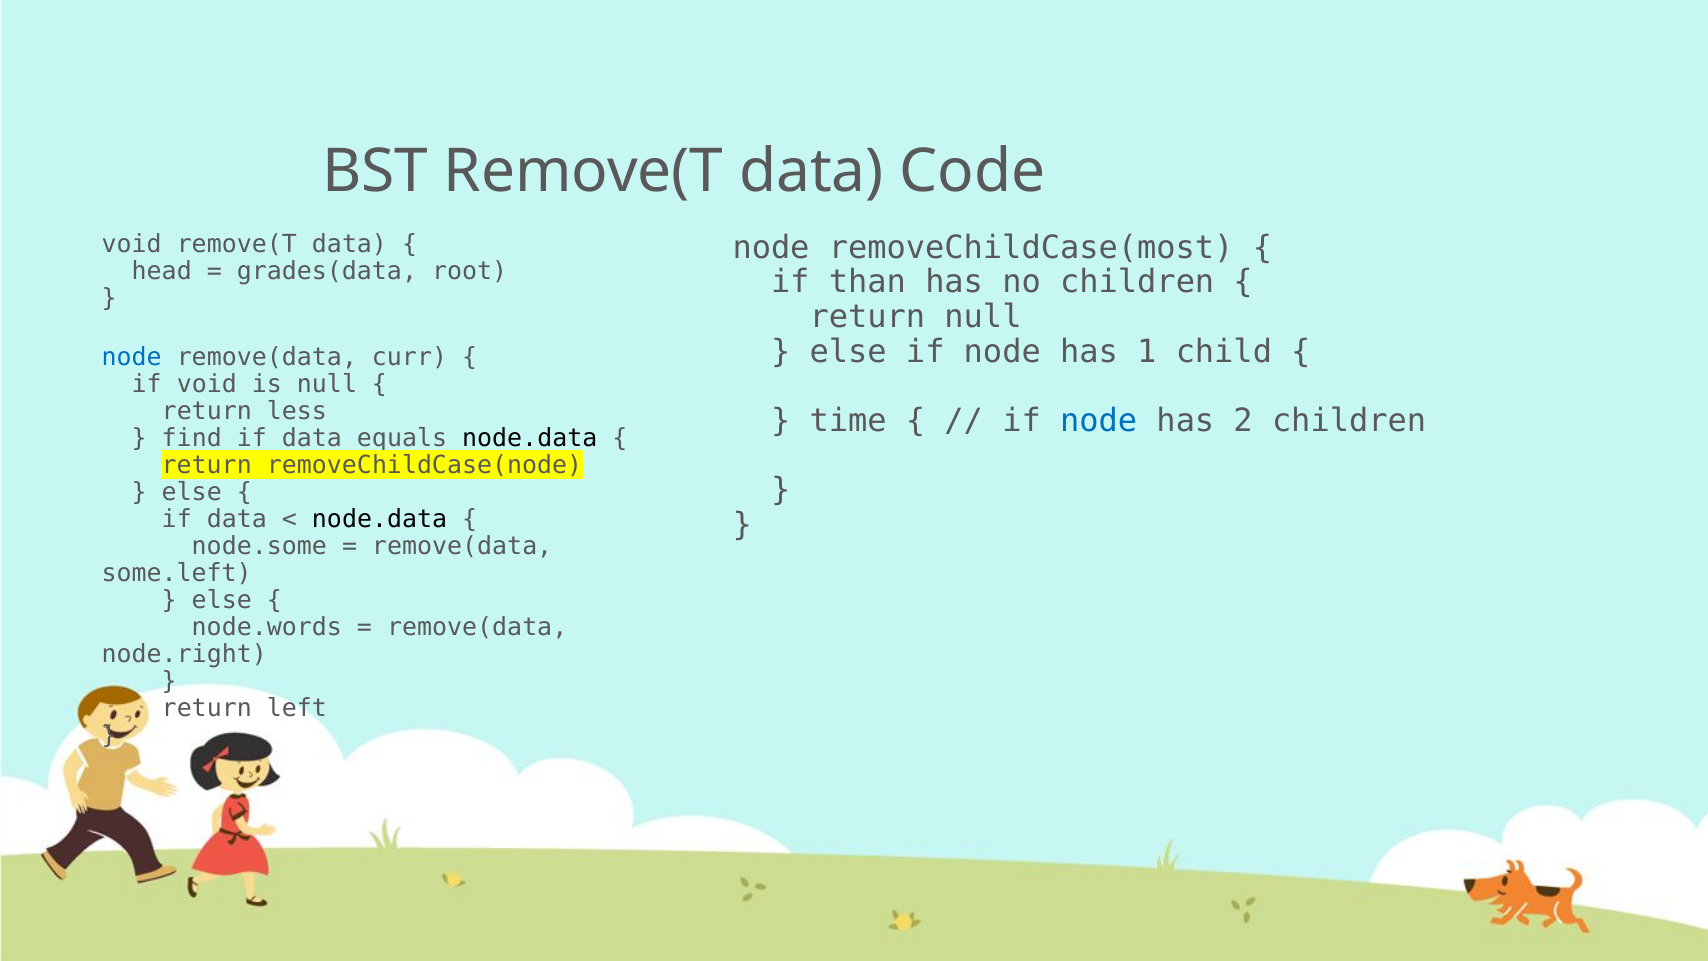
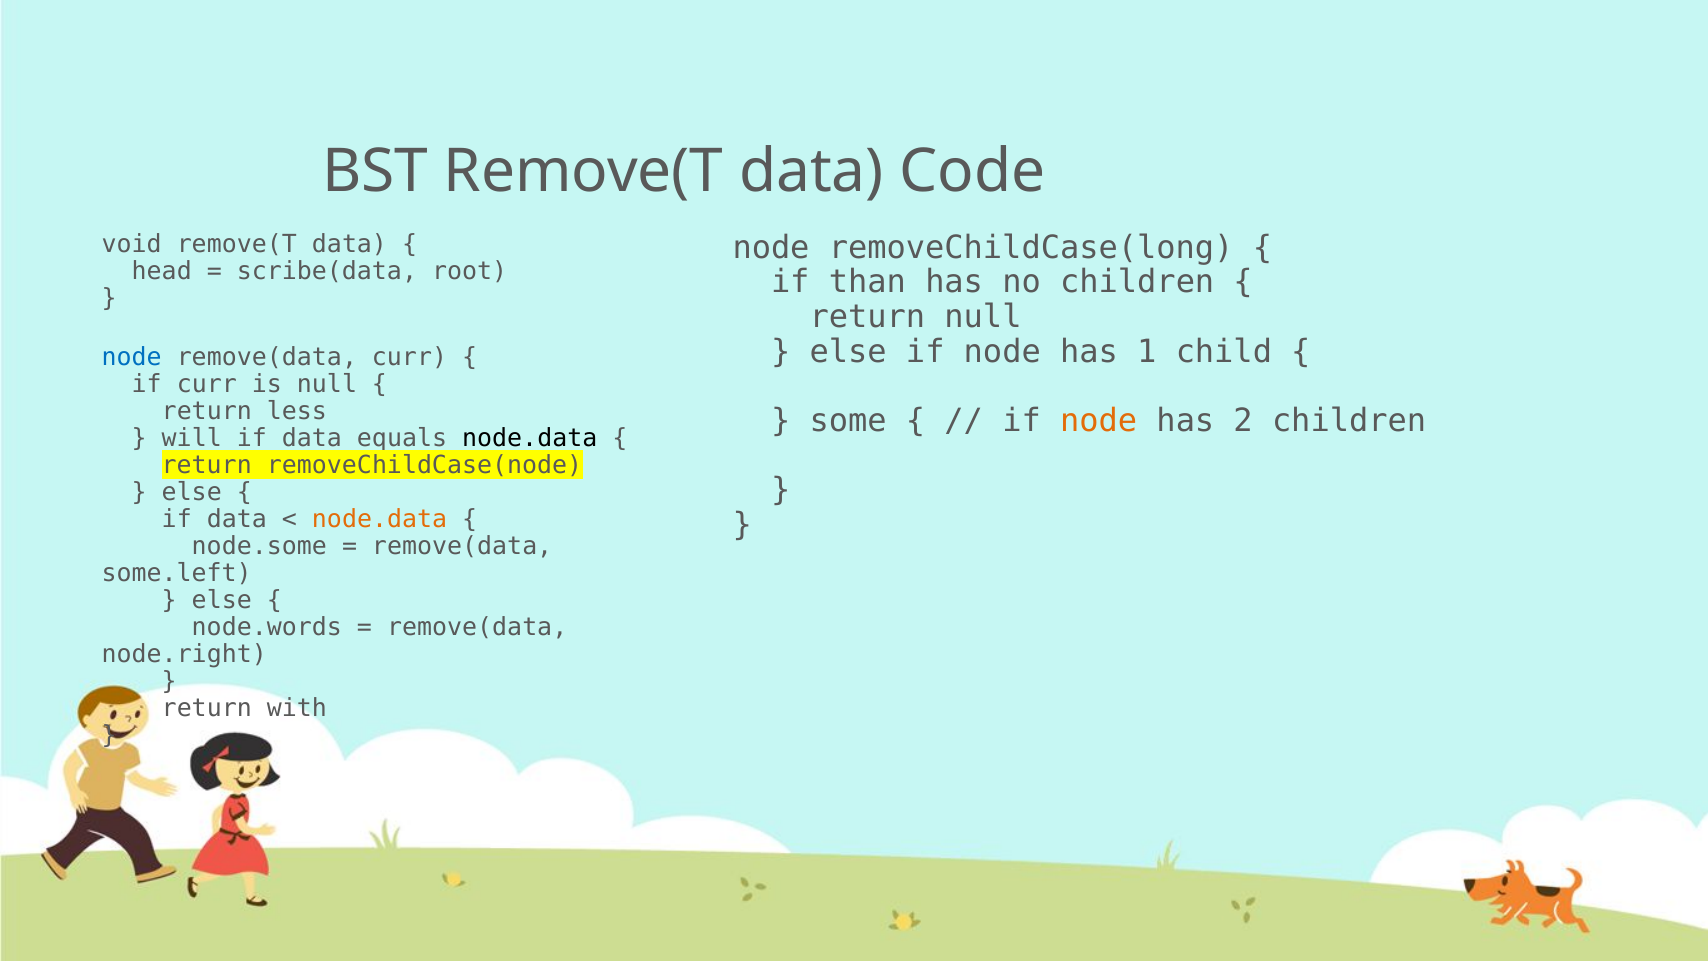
removeChildCase(most: removeChildCase(most -> removeChildCase(long (1031, 248)
grades(data: grades(data -> scribe(data (327, 271)
if void: void -> curr (207, 384)
time: time -> some (848, 421)
node colour: blue -> orange (1099, 421)
find: find -> will (192, 438)
node.data colour: black -> orange (380, 519)
left: left -> with (297, 708)
